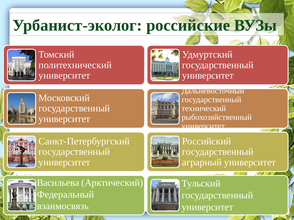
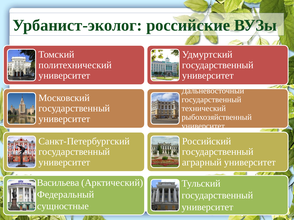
взаимосвязь: взаимосвязь -> сущностные (63, 207)
